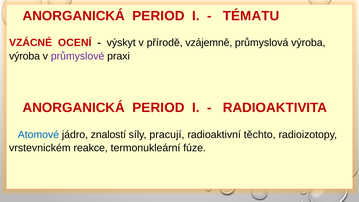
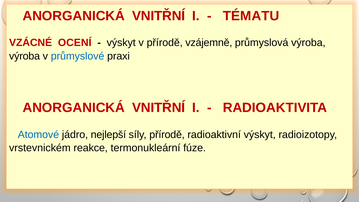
PERIOD: PERIOD -> VNITŘNÍ (159, 16)
průmyslové colour: purple -> blue (78, 56)
PERIOD: PERIOD -> VNITŘNÍ (159, 108)
znalostí: znalostí -> nejlepší (108, 135)
síly pracují: pracují -> přírodě (167, 135)
radioaktivní těchto: těchto -> výskyt (260, 135)
